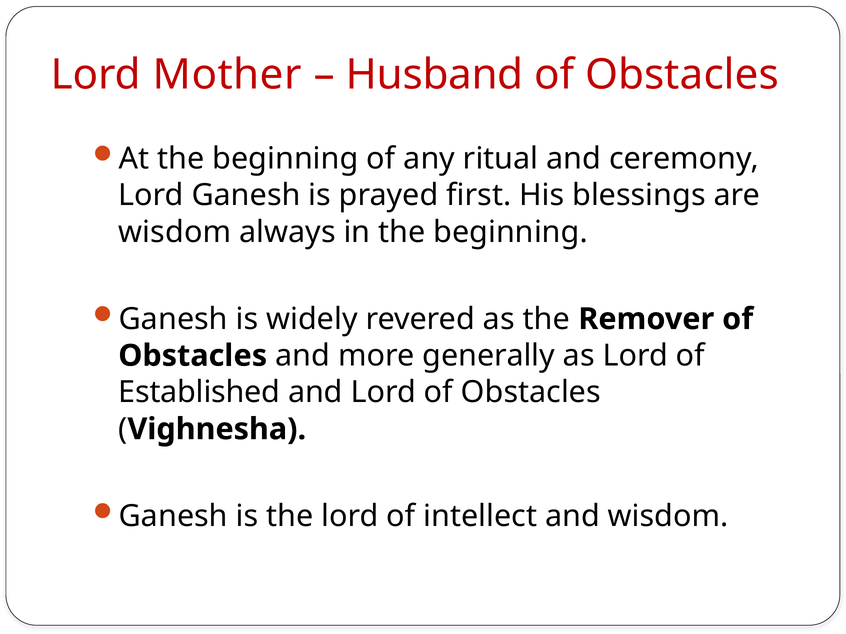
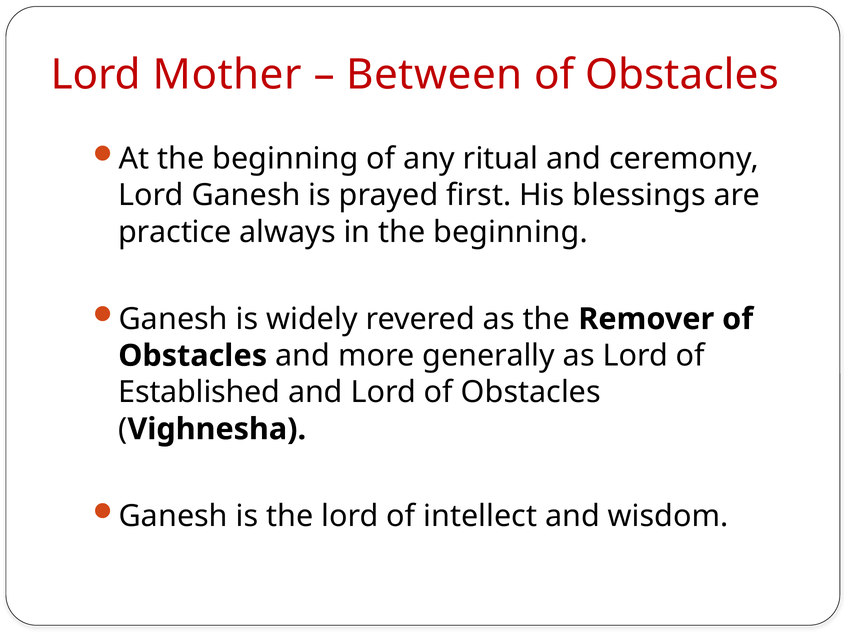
Husband: Husband -> Between (434, 75)
wisdom: wisdom -> practice (175, 232)
